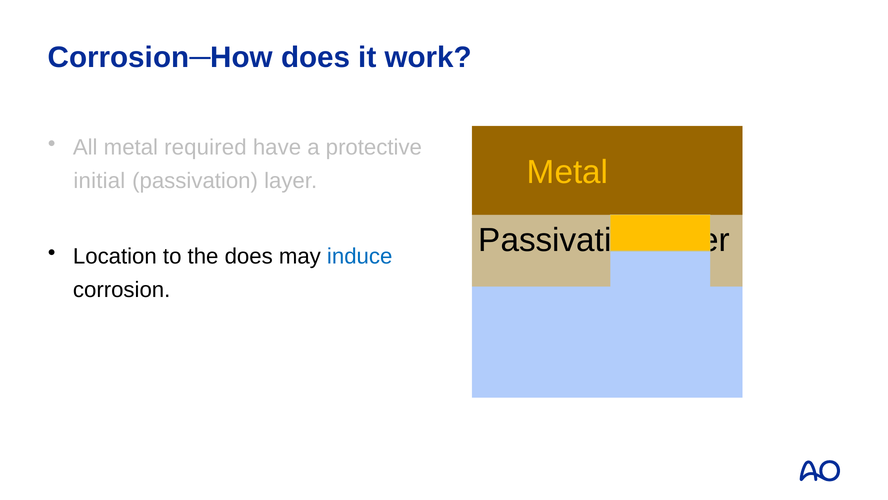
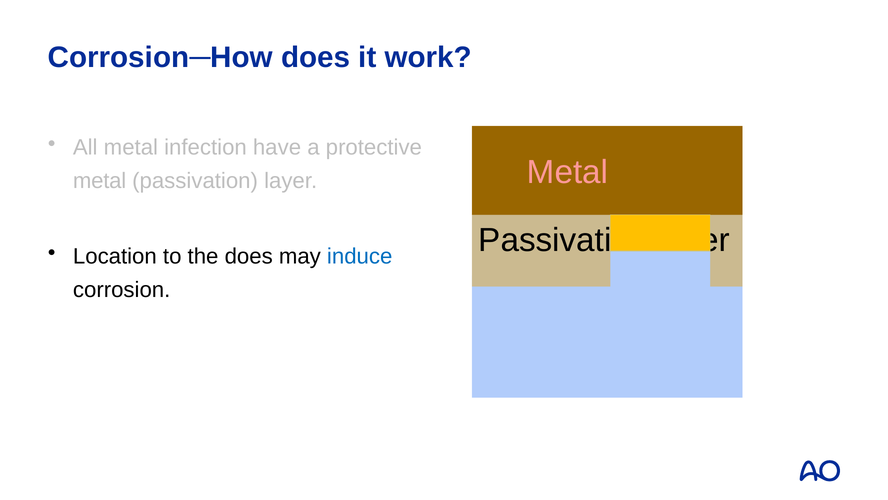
required: required -> infection (205, 147)
Metal colour: yellow -> pink (568, 172)
initial: initial -> metal (100, 181)
